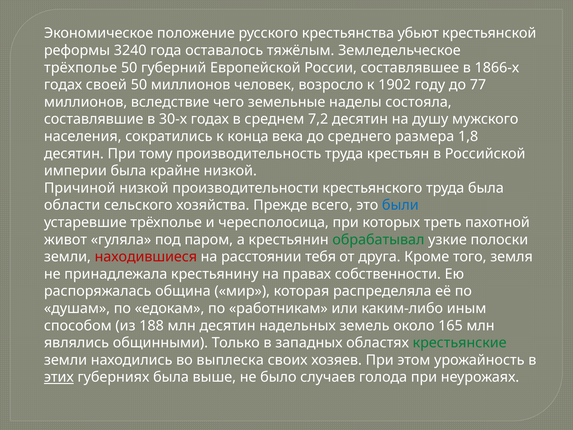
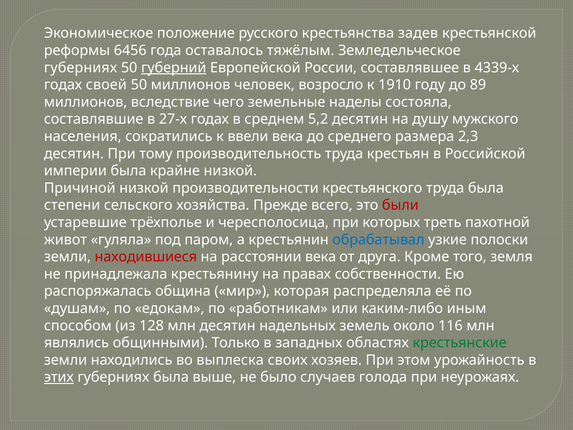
убьют: убьют -> задев (418, 33)
3240: 3240 -> 6456 (130, 50)
трёхполье: трёхполье -> губерниях (81, 68)
губерний underline: none -> present (174, 68)
1866-х: 1866-х -> 4339-х (497, 68)
1902: 1902 -> 1910 (395, 85)
77: 77 -> 89 (478, 85)
30-х: 30-х -> 27-х (173, 119)
7,2: 7,2 -> 5,2 (318, 119)
конца: конца -> ввели (248, 136)
1,8: 1,8 -> 2,3 (468, 136)
области: области -> степени (72, 205)
были colour: blue -> red (400, 205)
обрабатывал colour: green -> blue (378, 240)
расстоянии тебя: тебя -> века (321, 257)
188: 188 -> 128 (152, 325)
165: 165 -> 116 (450, 325)
